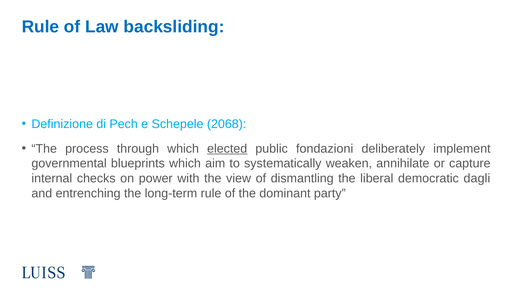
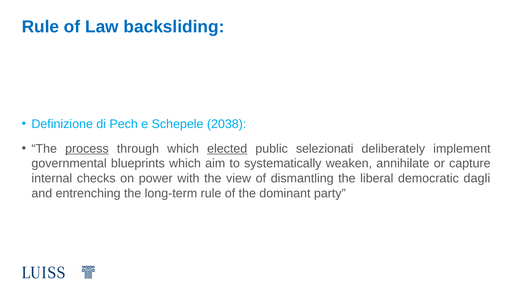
2068: 2068 -> 2038 (227, 124)
process underline: none -> present (87, 149)
fondazioni: fondazioni -> selezionati (325, 149)
